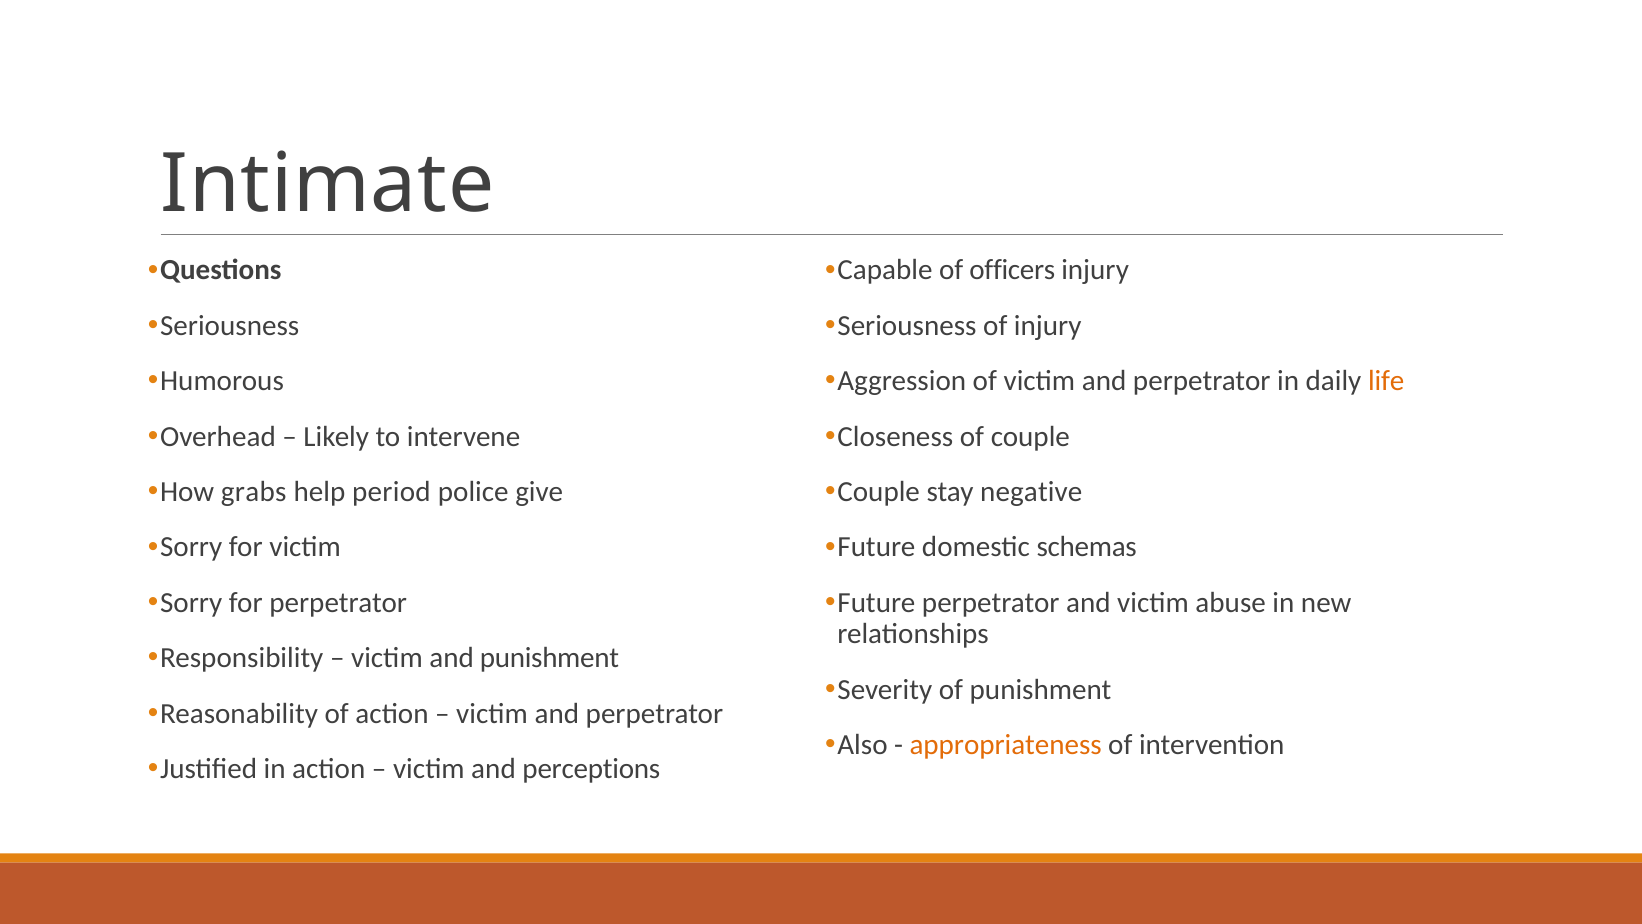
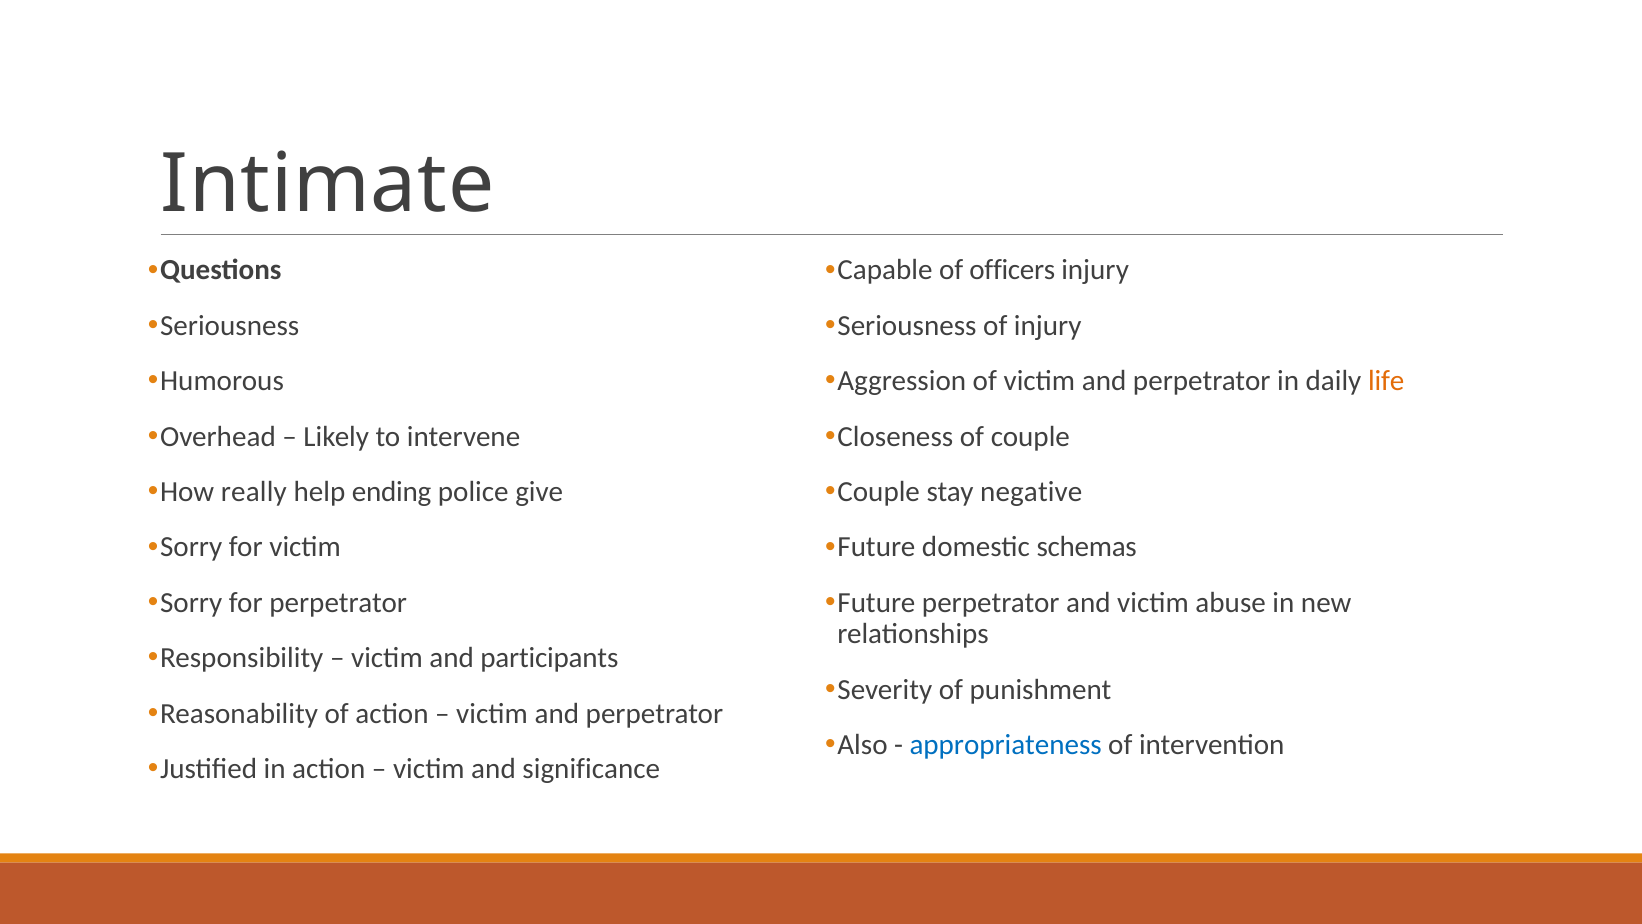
grabs: grabs -> really (254, 492)
period: period -> ending (392, 492)
and punishment: punishment -> participants (549, 658)
appropriateness colour: orange -> blue (1006, 745)
perceptions: perceptions -> significance (591, 769)
